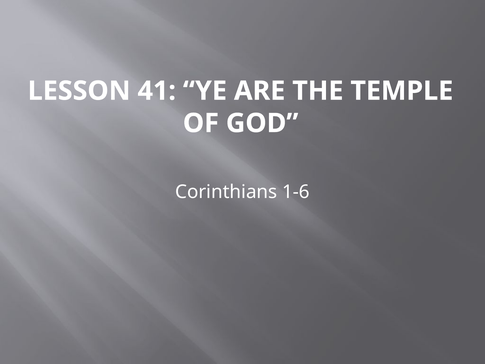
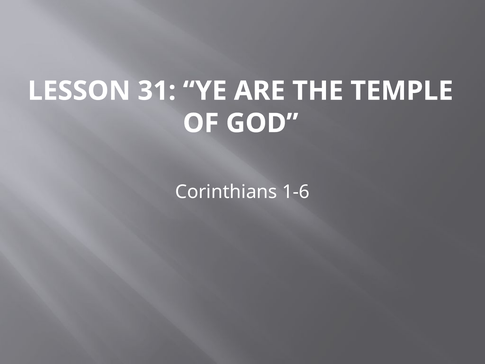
41: 41 -> 31 (157, 91)
